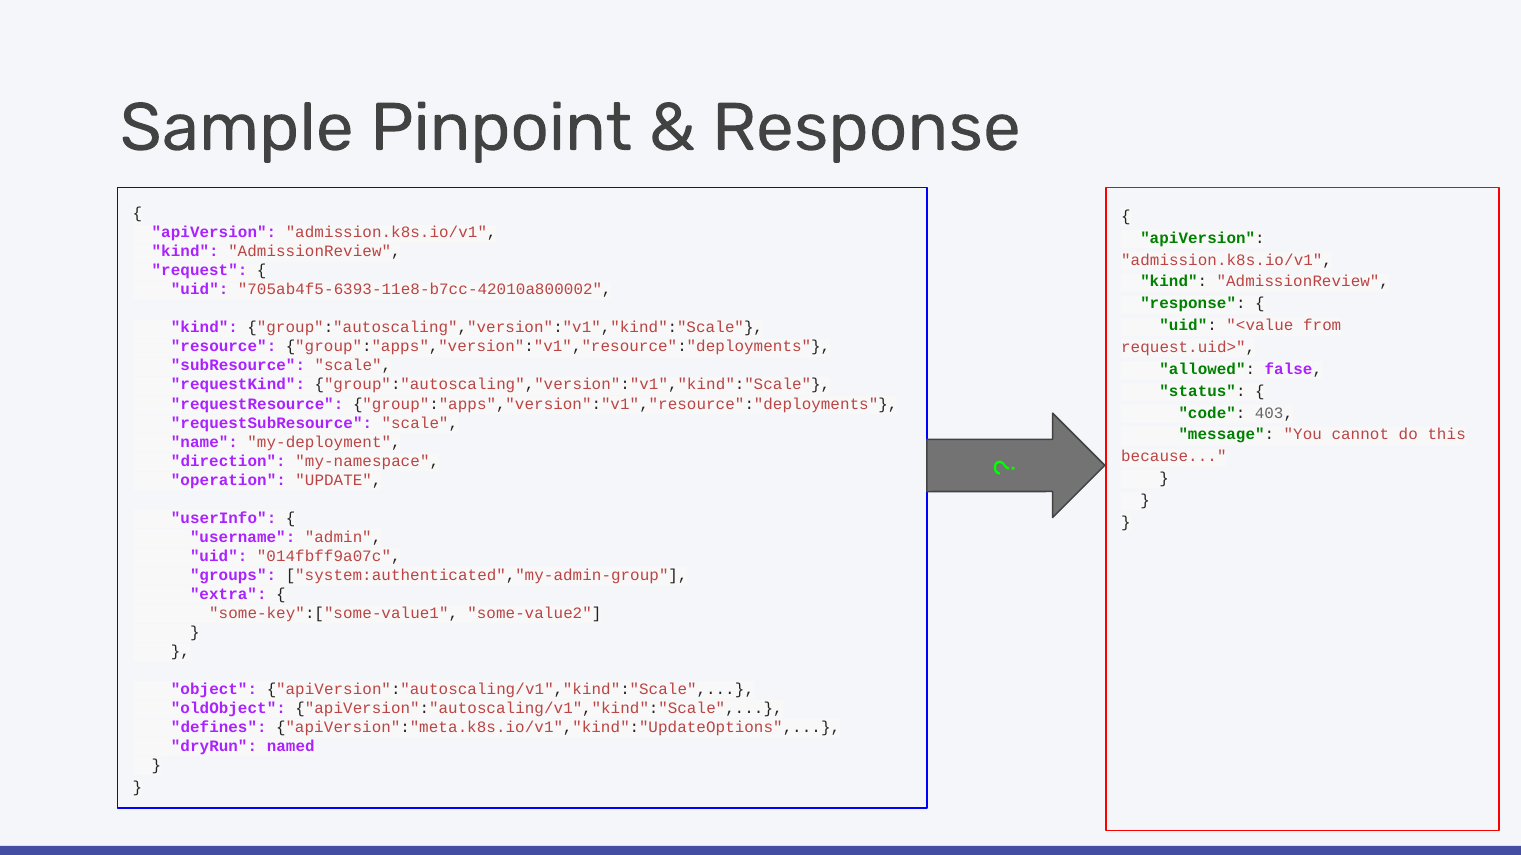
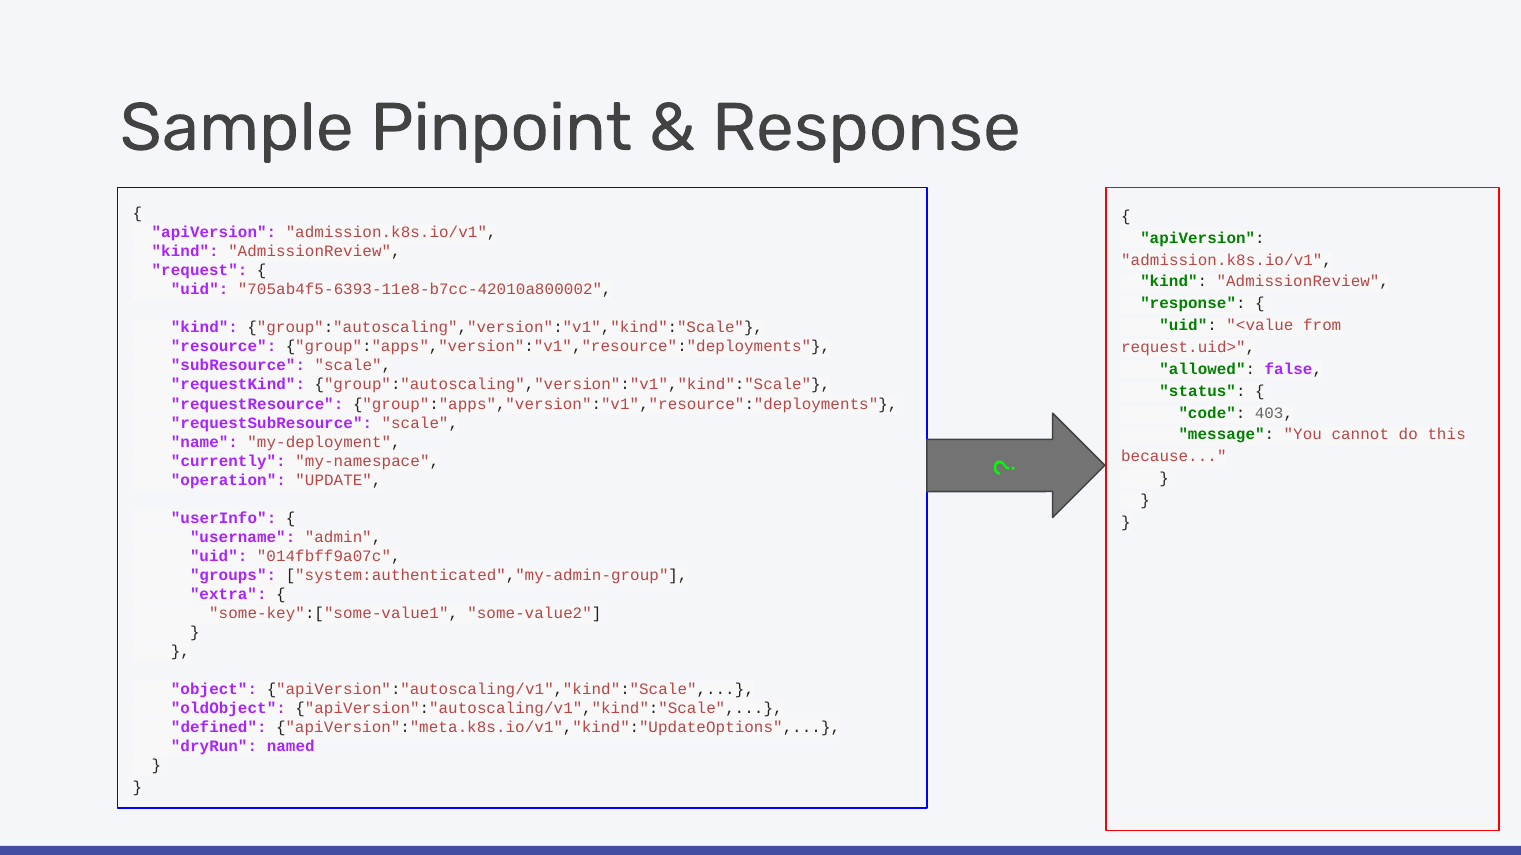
direction: direction -> currently (228, 461)
defines: defines -> defined (219, 728)
